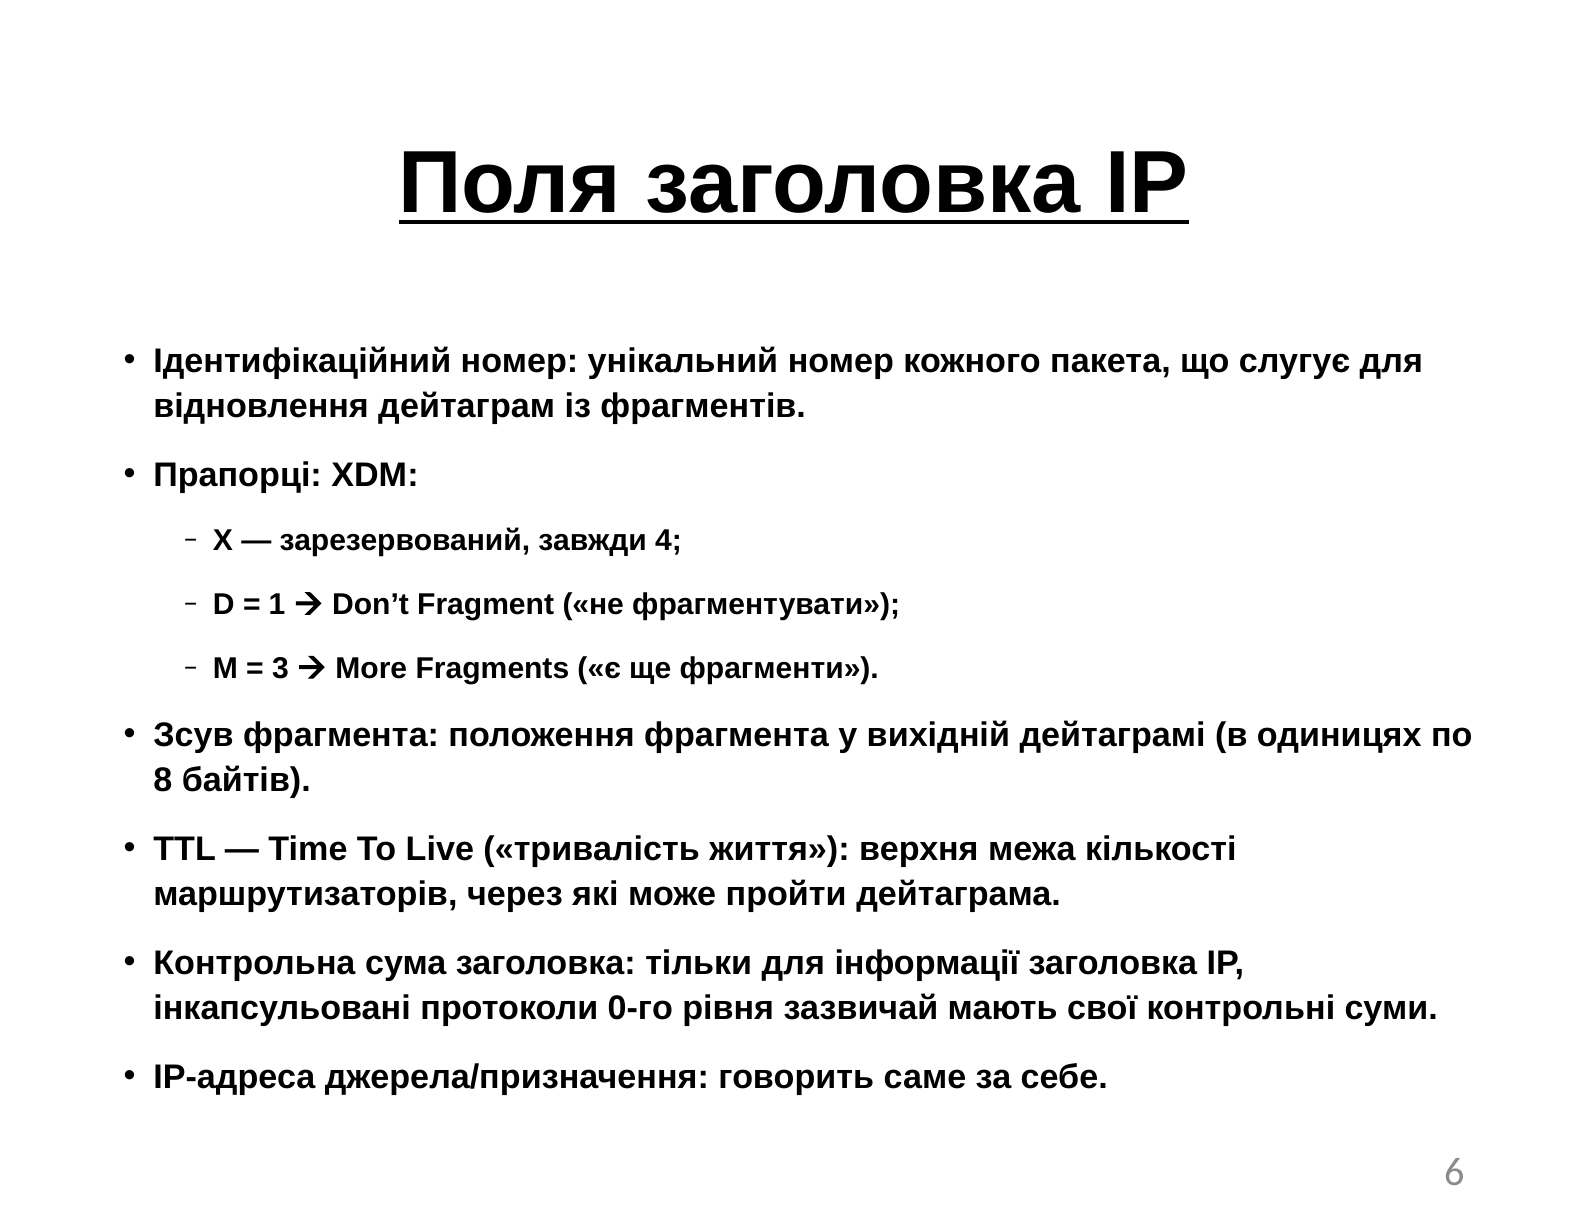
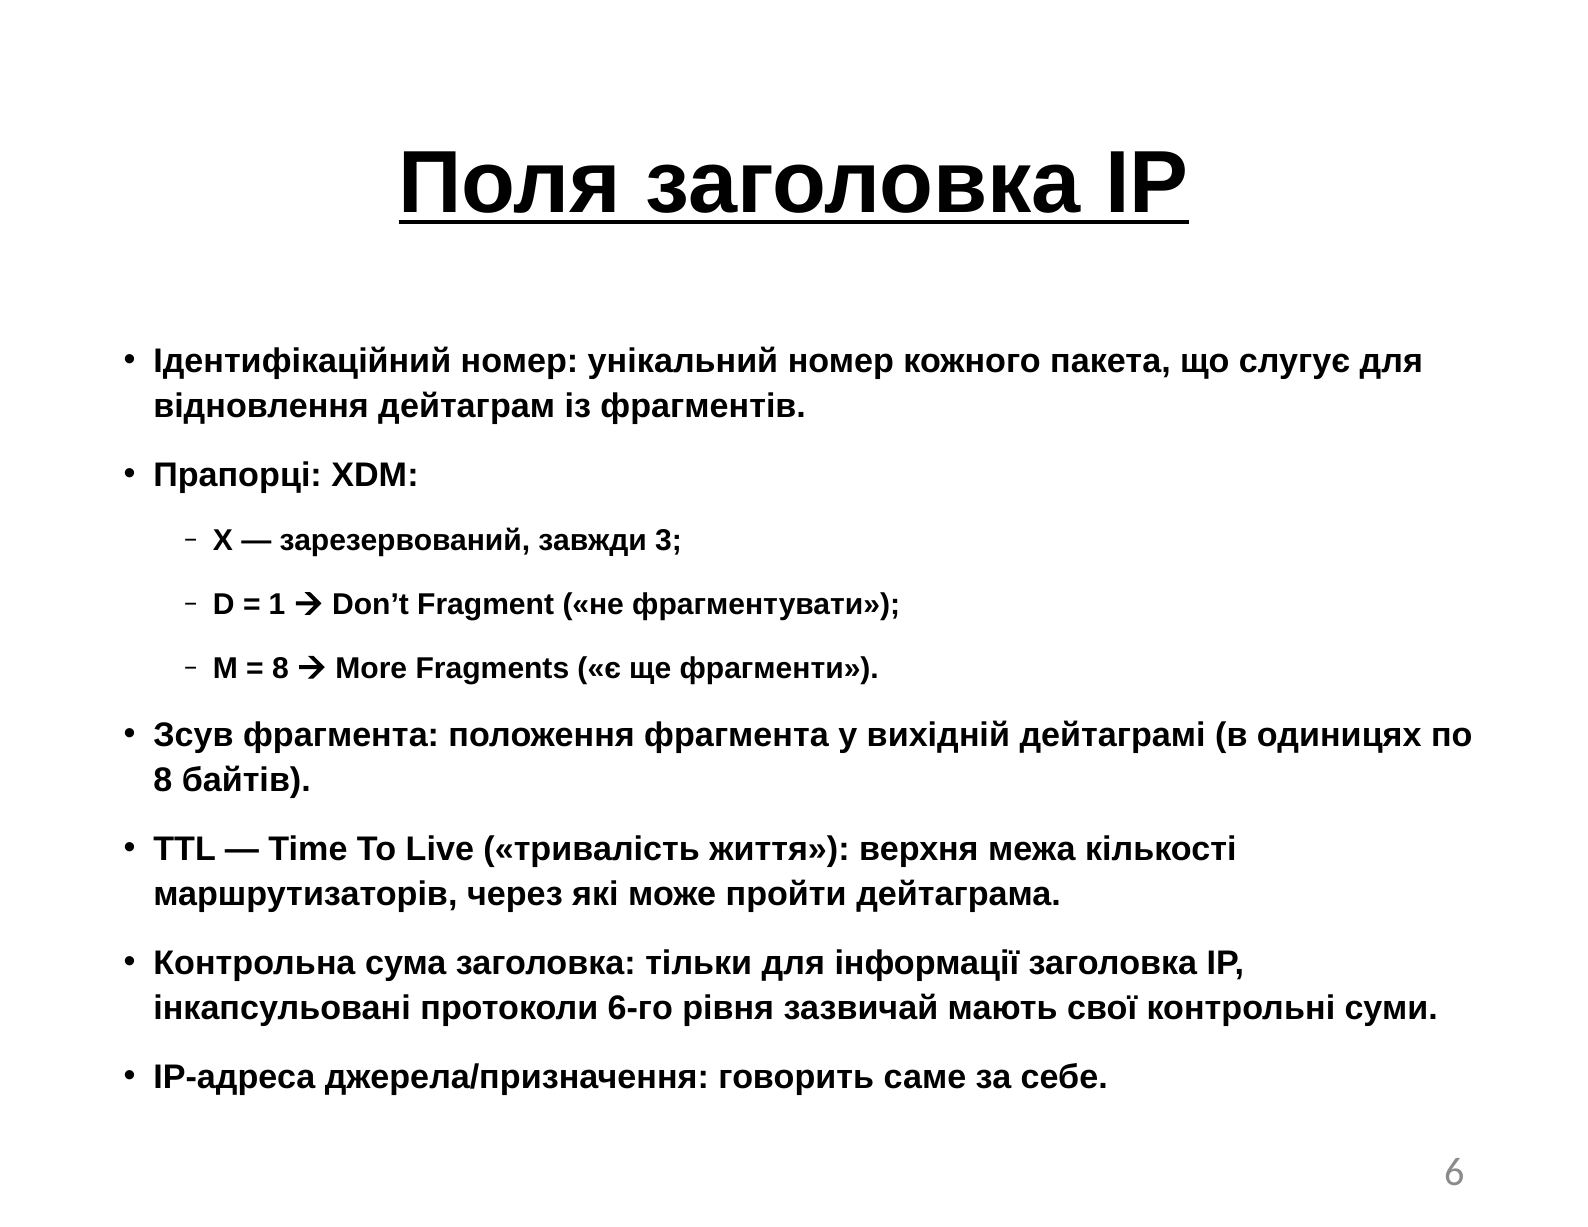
4: 4 -> 3 (669, 541)
3: 3 -> 8 (280, 668)
0-го: 0-го -> 6-го (640, 1008)
